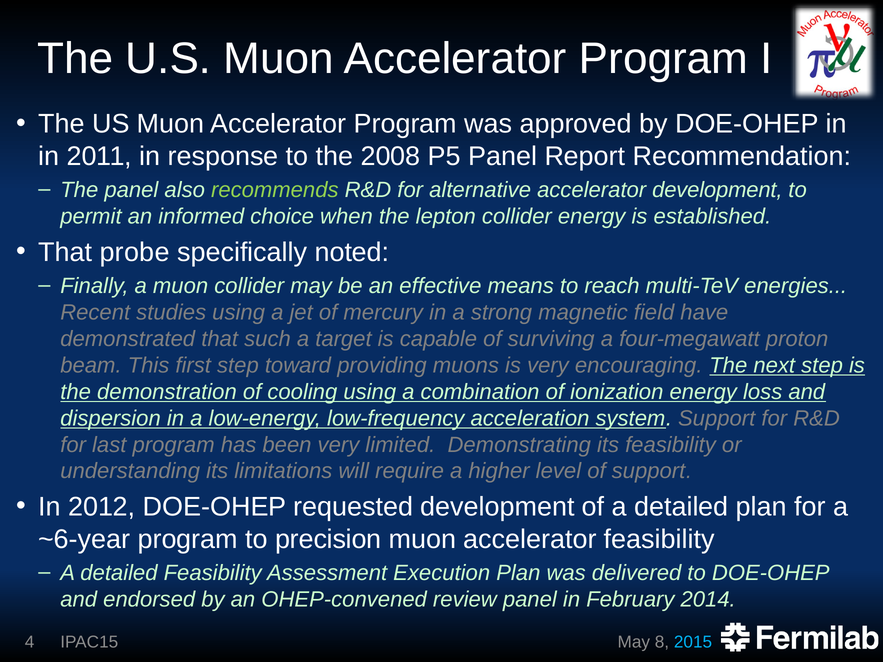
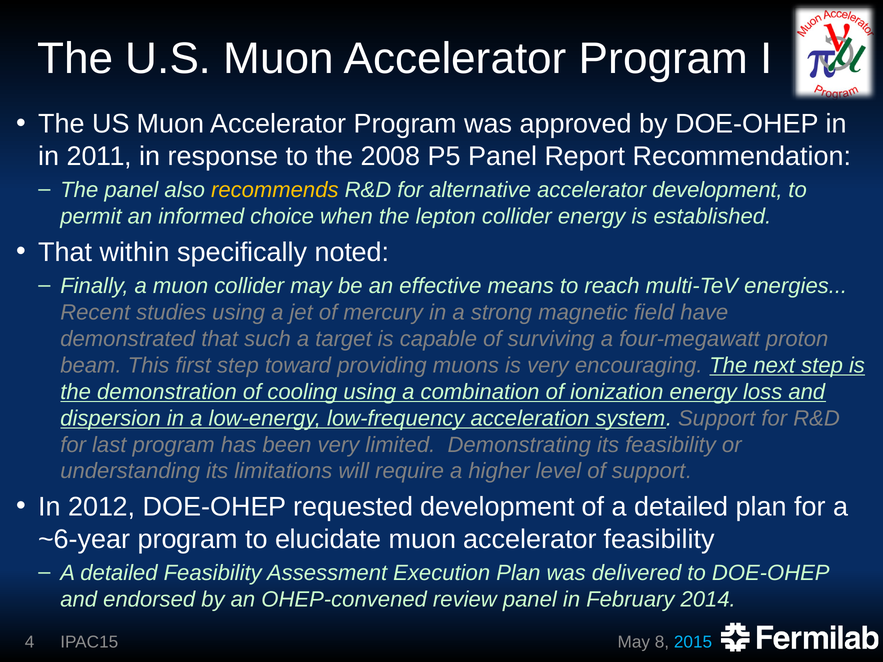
recommends colour: light green -> yellow (275, 190)
probe: probe -> within (135, 252)
precision: precision -> elucidate (328, 539)
